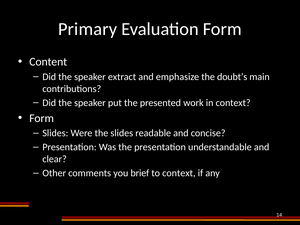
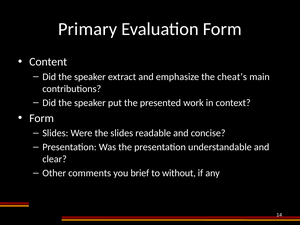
doubt’s: doubt’s -> cheat’s (232, 77)
to context: context -> without (179, 173)
